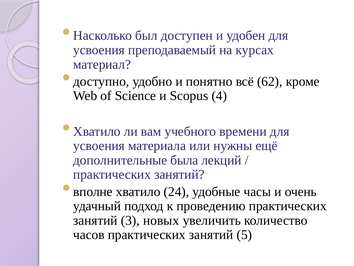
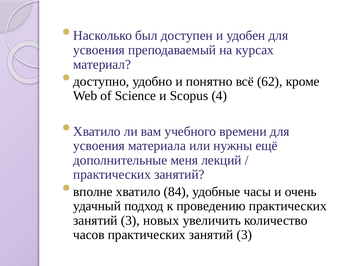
была: была -> меня (184, 160)
24: 24 -> 84 (176, 191)
часов практических занятий 5: 5 -> 3 (244, 234)
